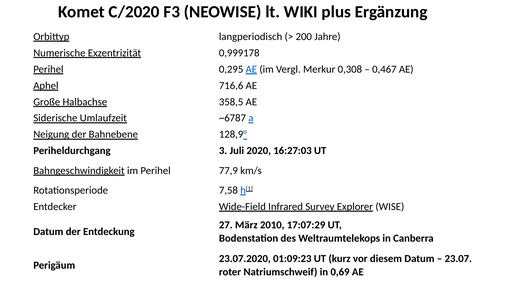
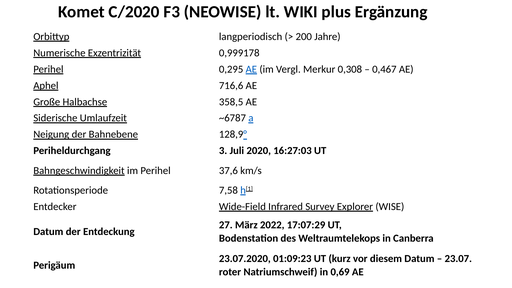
77,9: 77,9 -> 37,6 (228, 171)
2010: 2010 -> 2022 (272, 225)
